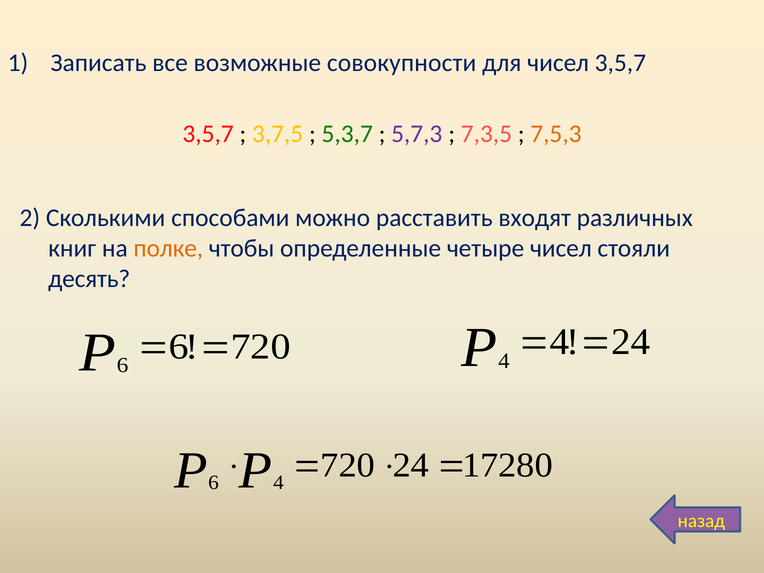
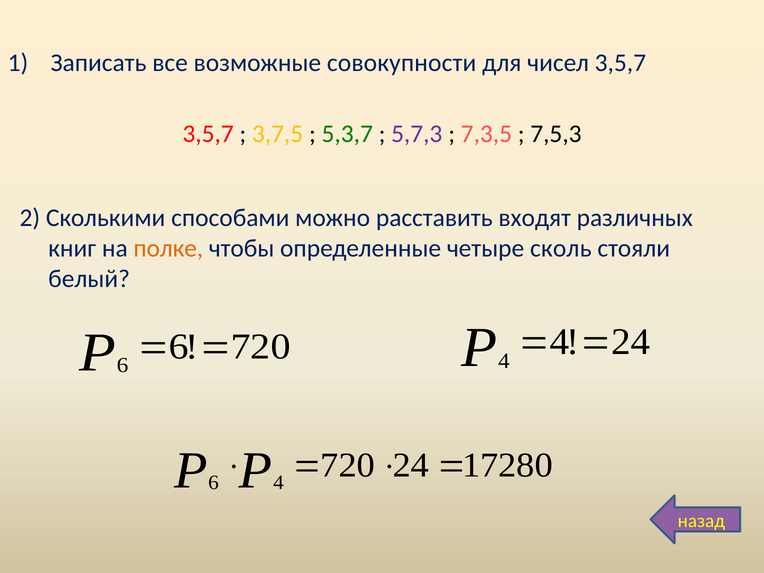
7,5,3 colour: orange -> black (556, 134)
четыре чисел: чисел -> сколь (561, 248)
десять: десять -> белый (89, 279)
